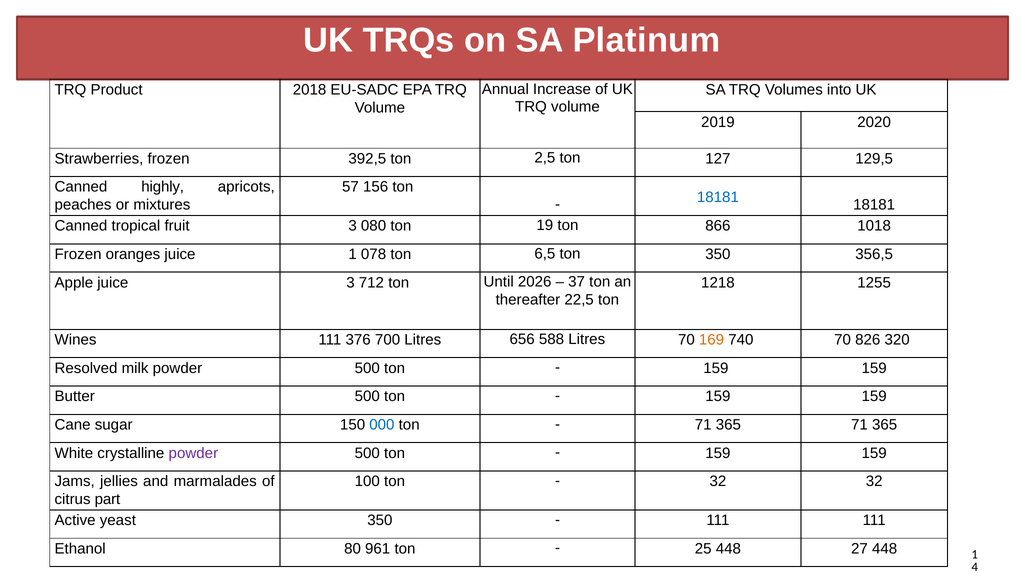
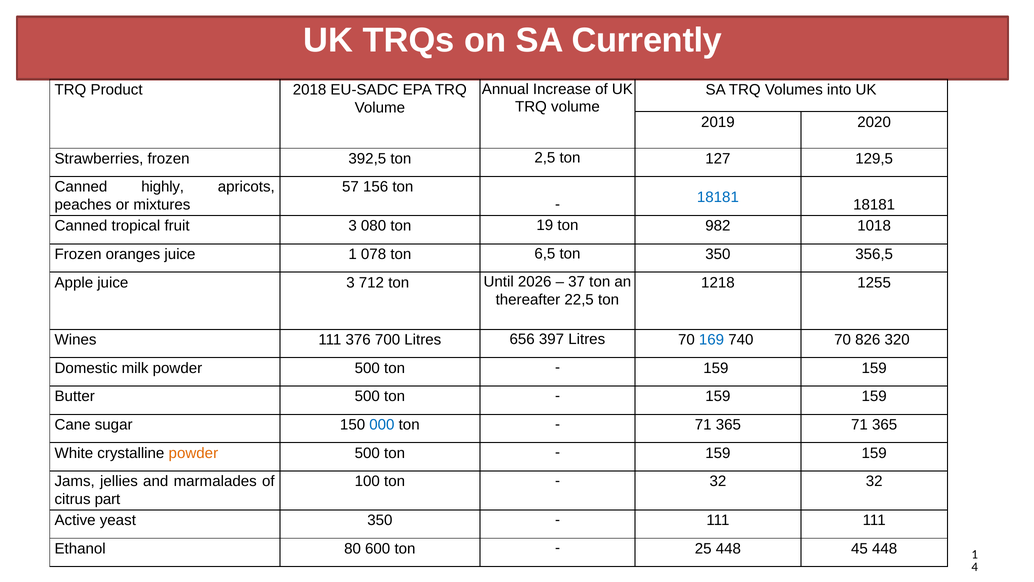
Platinum: Platinum -> Currently (647, 40)
866: 866 -> 982 (718, 226)
588: 588 -> 397 (551, 339)
169 colour: orange -> blue (712, 340)
Resolved: Resolved -> Domestic (86, 368)
powder colour: purple -> orange (193, 453)
961: 961 -> 600 (378, 548)
27: 27 -> 45 (859, 548)
